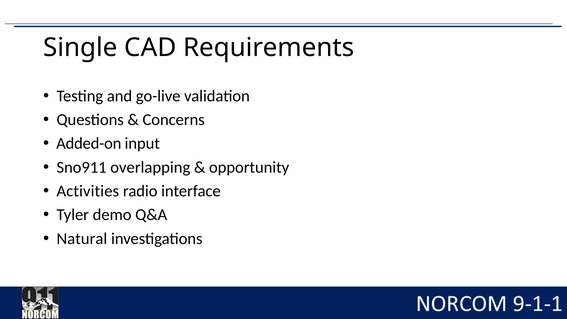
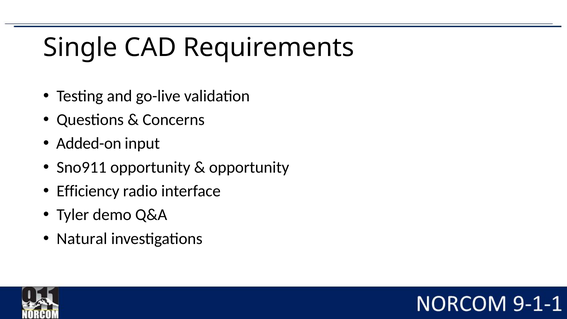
Sno911 overlapping: overlapping -> opportunity (150, 167)
Activities: Activities -> Efficiency (88, 191)
